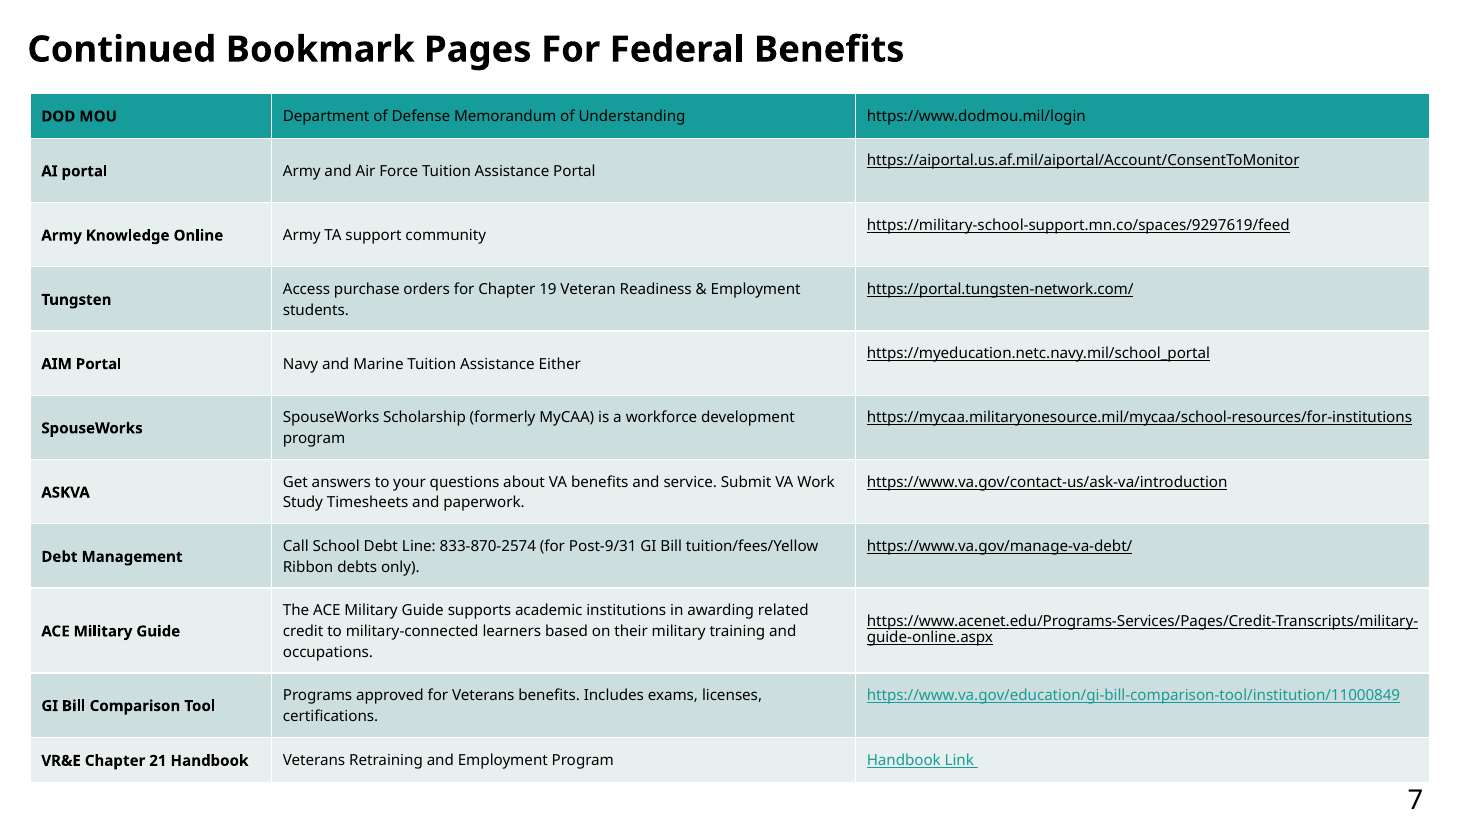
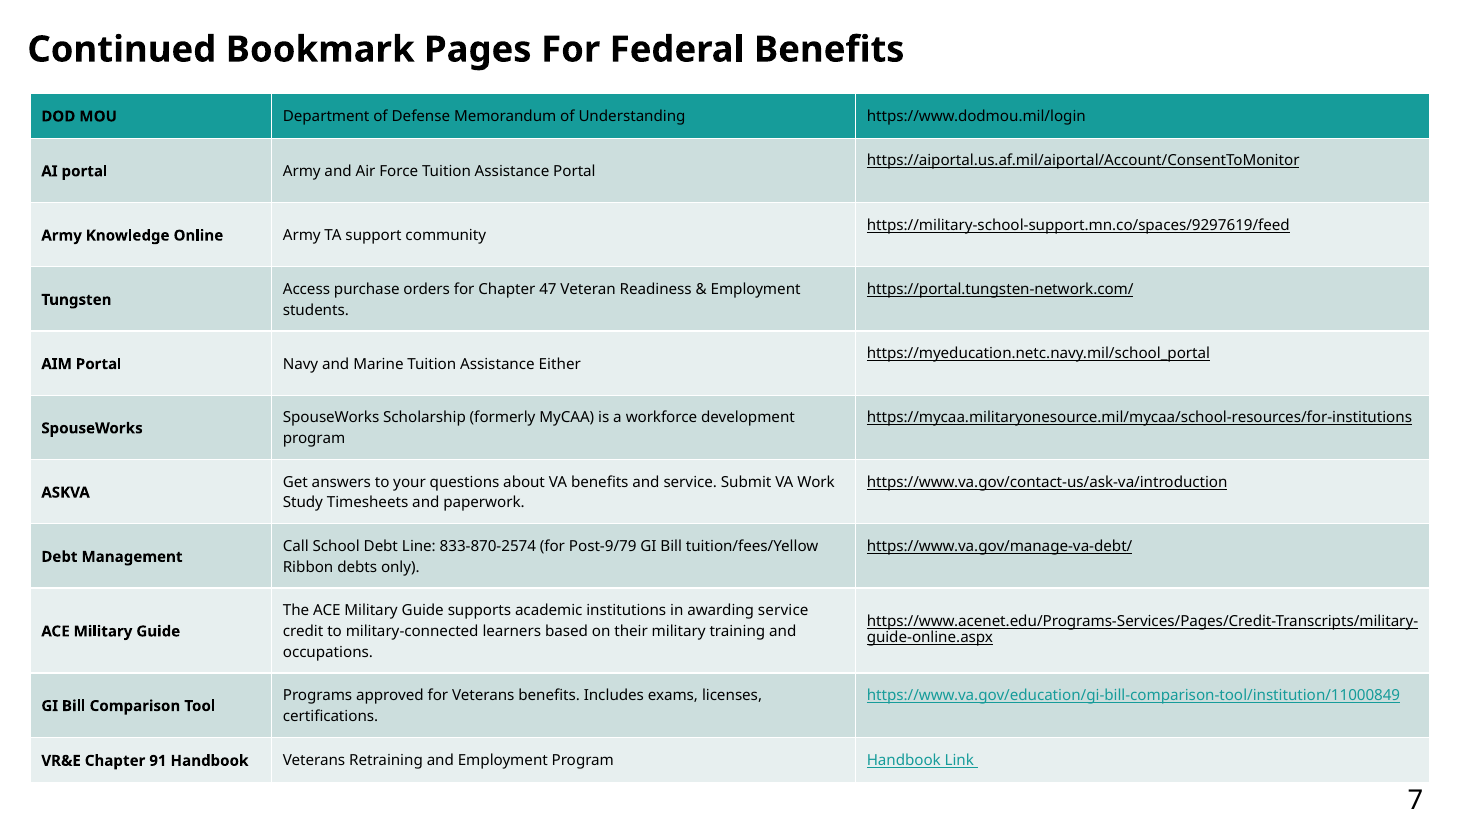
19: 19 -> 47 (548, 289)
Post-9/31: Post-9/31 -> Post-9/79 (603, 546)
awarding related: related -> service (783, 611)
21: 21 -> 91 (158, 760)
